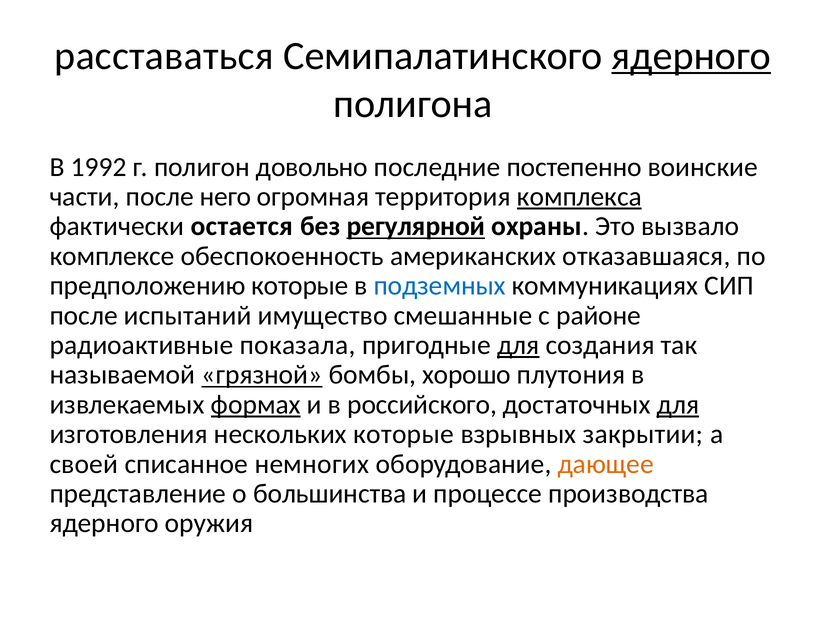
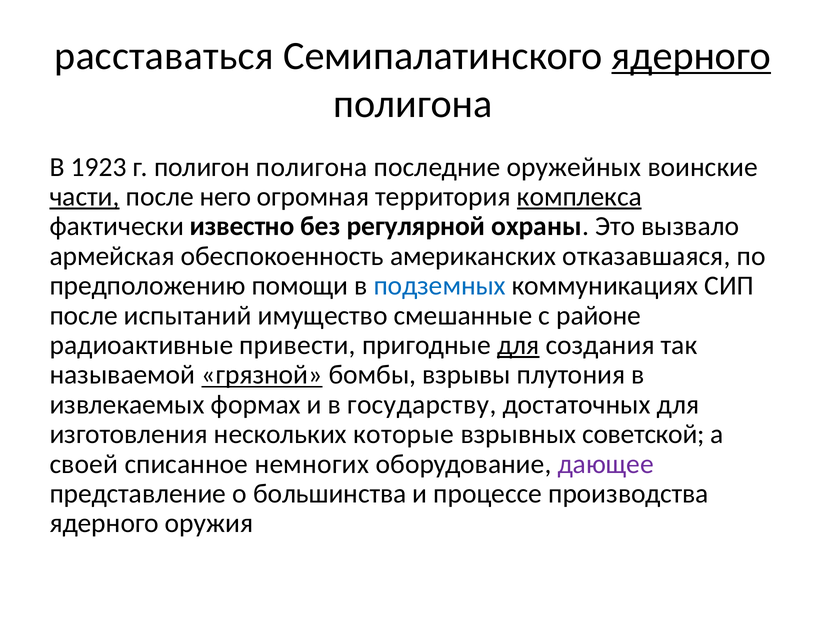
1992: 1992 -> 1923 (99, 167)
полигон довольно: довольно -> полигона (312, 167)
постепенно: постепенно -> оружейных (574, 167)
части underline: none -> present (85, 197)
остается: остается -> известно (242, 227)
регулярной underline: present -> none (416, 227)
комплексе: комплексе -> армейская (112, 256)
предположению которые: которые -> помощи (300, 286)
показала: показала -> привести (298, 345)
хорошо: хорошо -> взрывы (467, 375)
формах underline: present -> none (256, 405)
российского: российского -> государству (422, 405)
для underline: present -> none (678, 405)
закрытии: закрытии -> советской (643, 435)
дающее colour: orange -> purple (606, 464)
